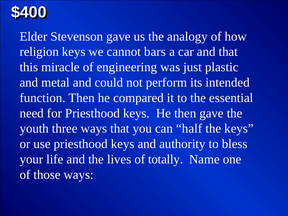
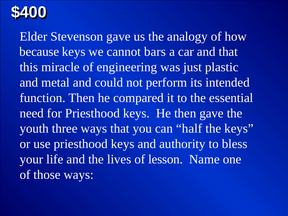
religion: religion -> because (39, 52)
totally: totally -> lesson (166, 159)
